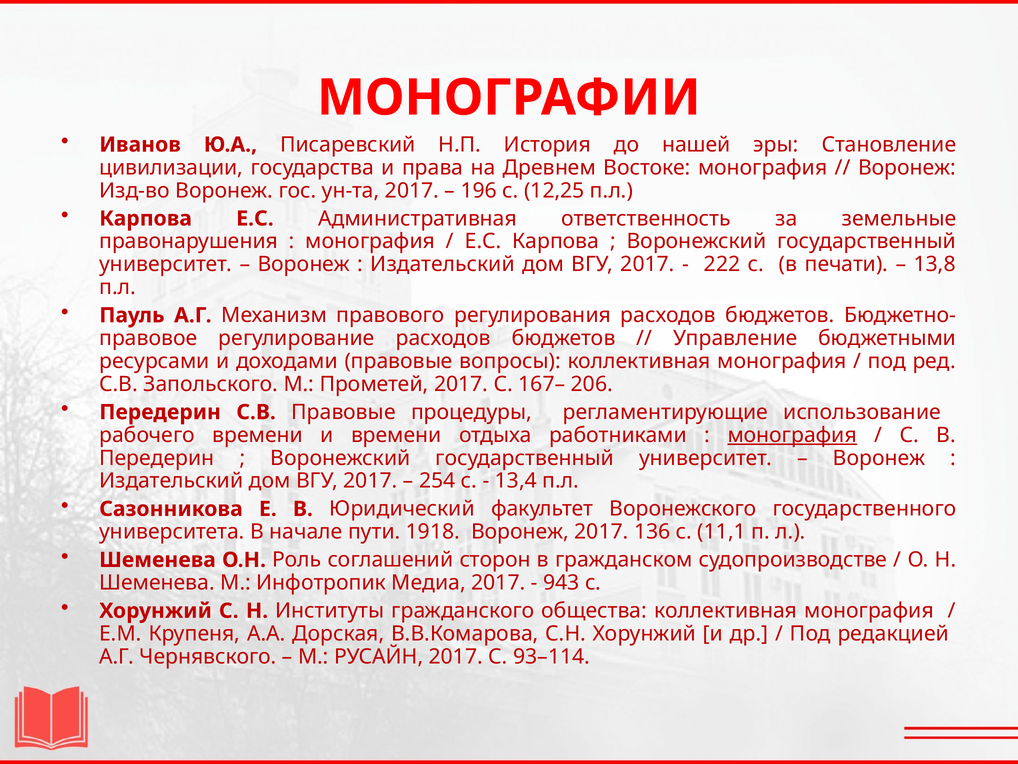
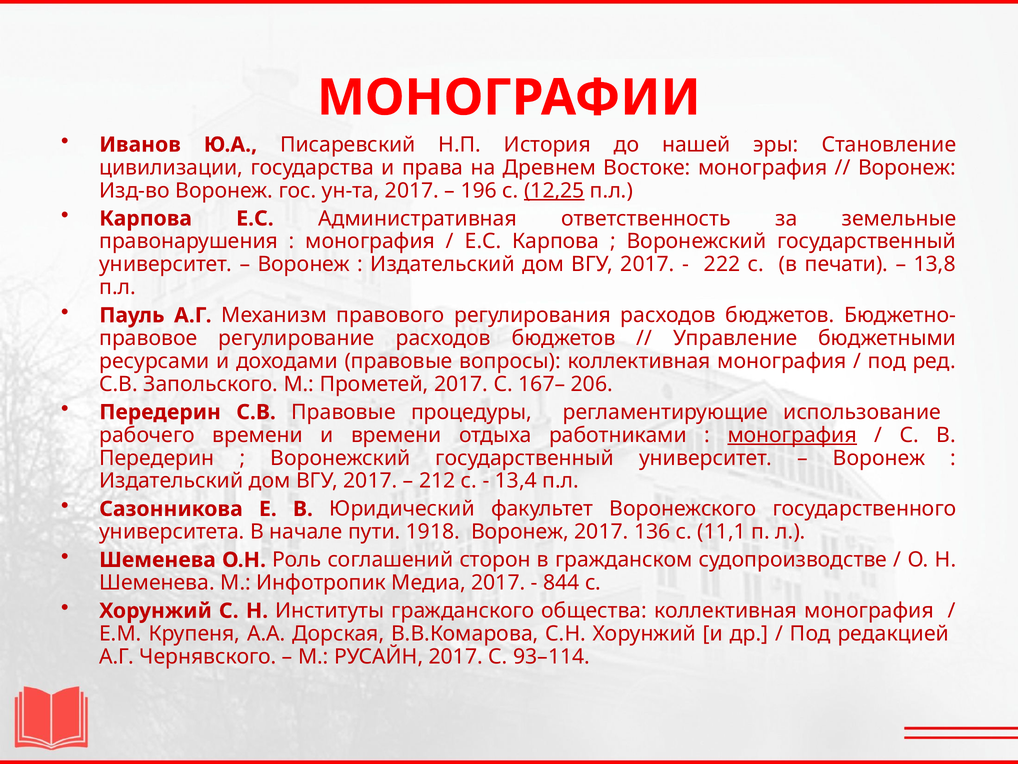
12,25 underline: none -> present (554, 190)
254: 254 -> 212 (437, 481)
943: 943 -> 844 (561, 582)
